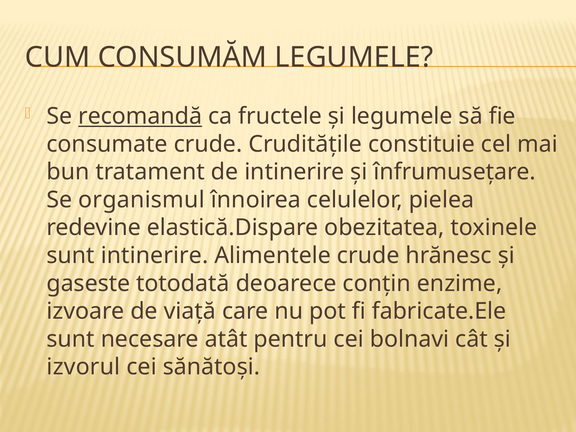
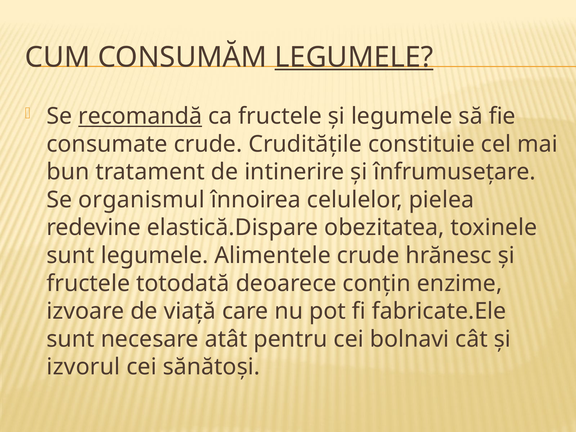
LEGUMELE underline: none -> present (354, 57)
sunt intinerire: intinerire -> legumele (155, 256)
gaseste: gaseste -> fructele (88, 283)
